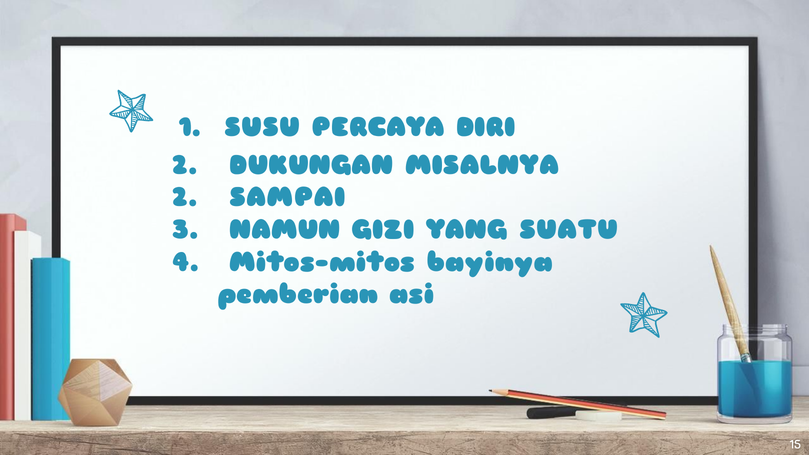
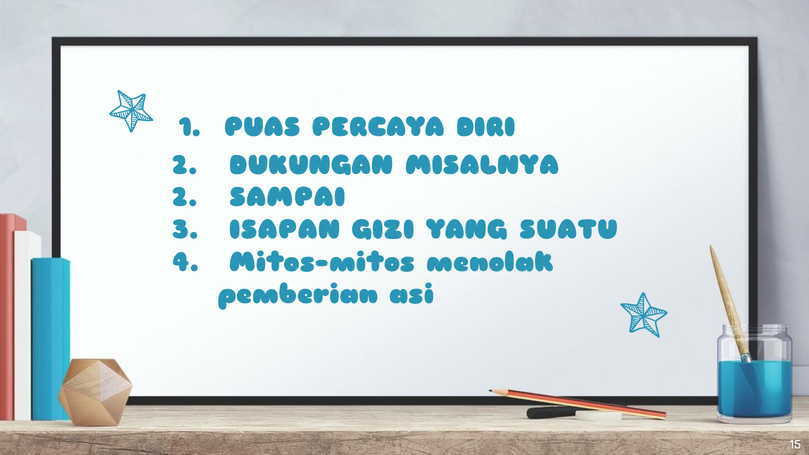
SUSU: SUSU -> PUAS (262, 127)
NAMUN: NAMUN -> ISAPAN (285, 230)
bayinya: bayinya -> menolak (490, 262)
